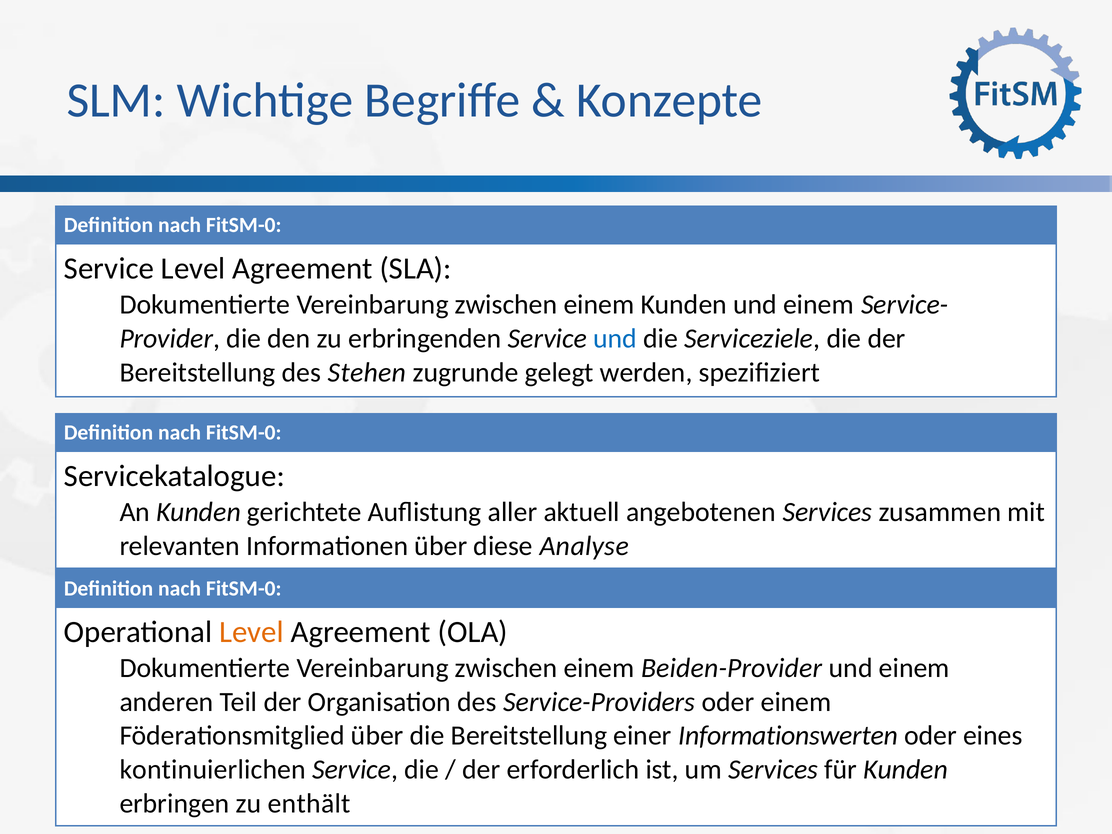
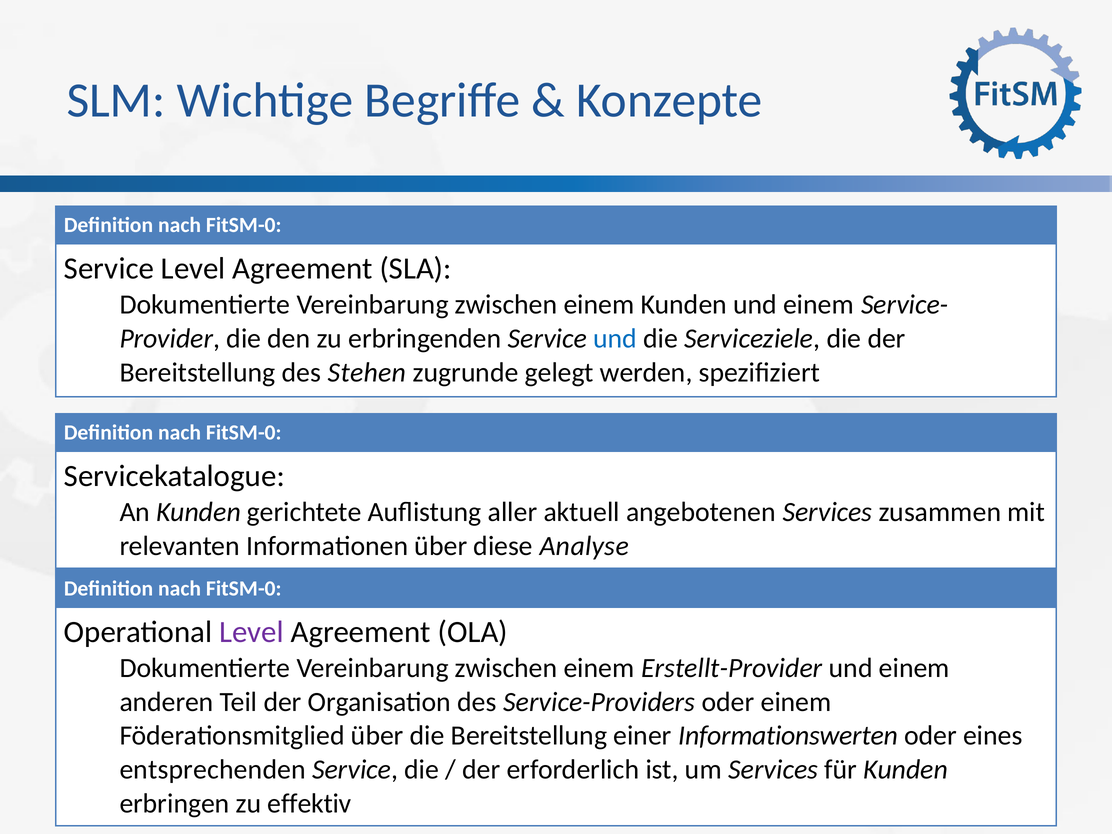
Level colour: orange -> purple (252, 632)
Beiden-Provider: Beiden-Provider -> Erstellt-Provider (732, 668)
kontinuierlichen: kontinuierlichen -> entsprechenden (213, 770)
enthält: enthält -> effektiv (309, 804)
